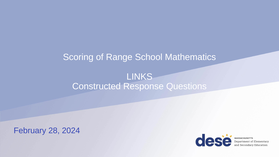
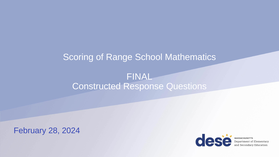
LINKS: LINKS -> FINAL (139, 77)
